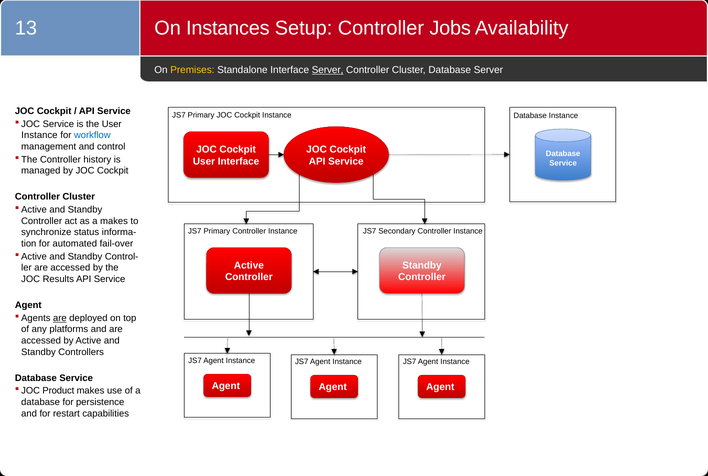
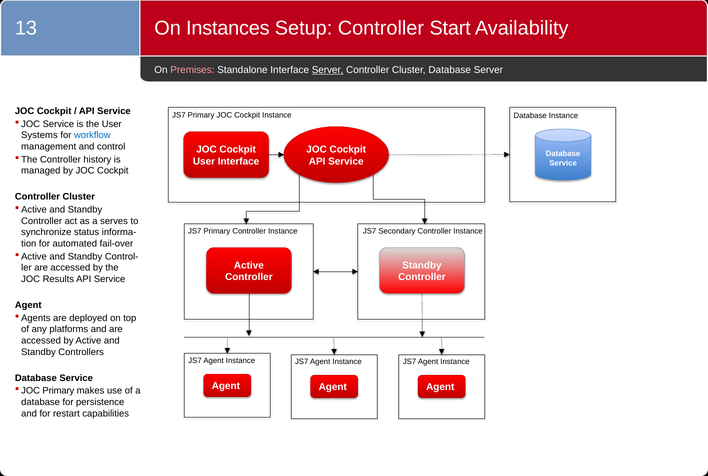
Jobs: Jobs -> Start (450, 28)
Premises colour: yellow -> pink (192, 70)
Instance: Instance -> Systems (39, 135)
a makes: makes -> serves (114, 221)
are underline: present -> none (60, 318)
Product: Product -> Primary (58, 390)
